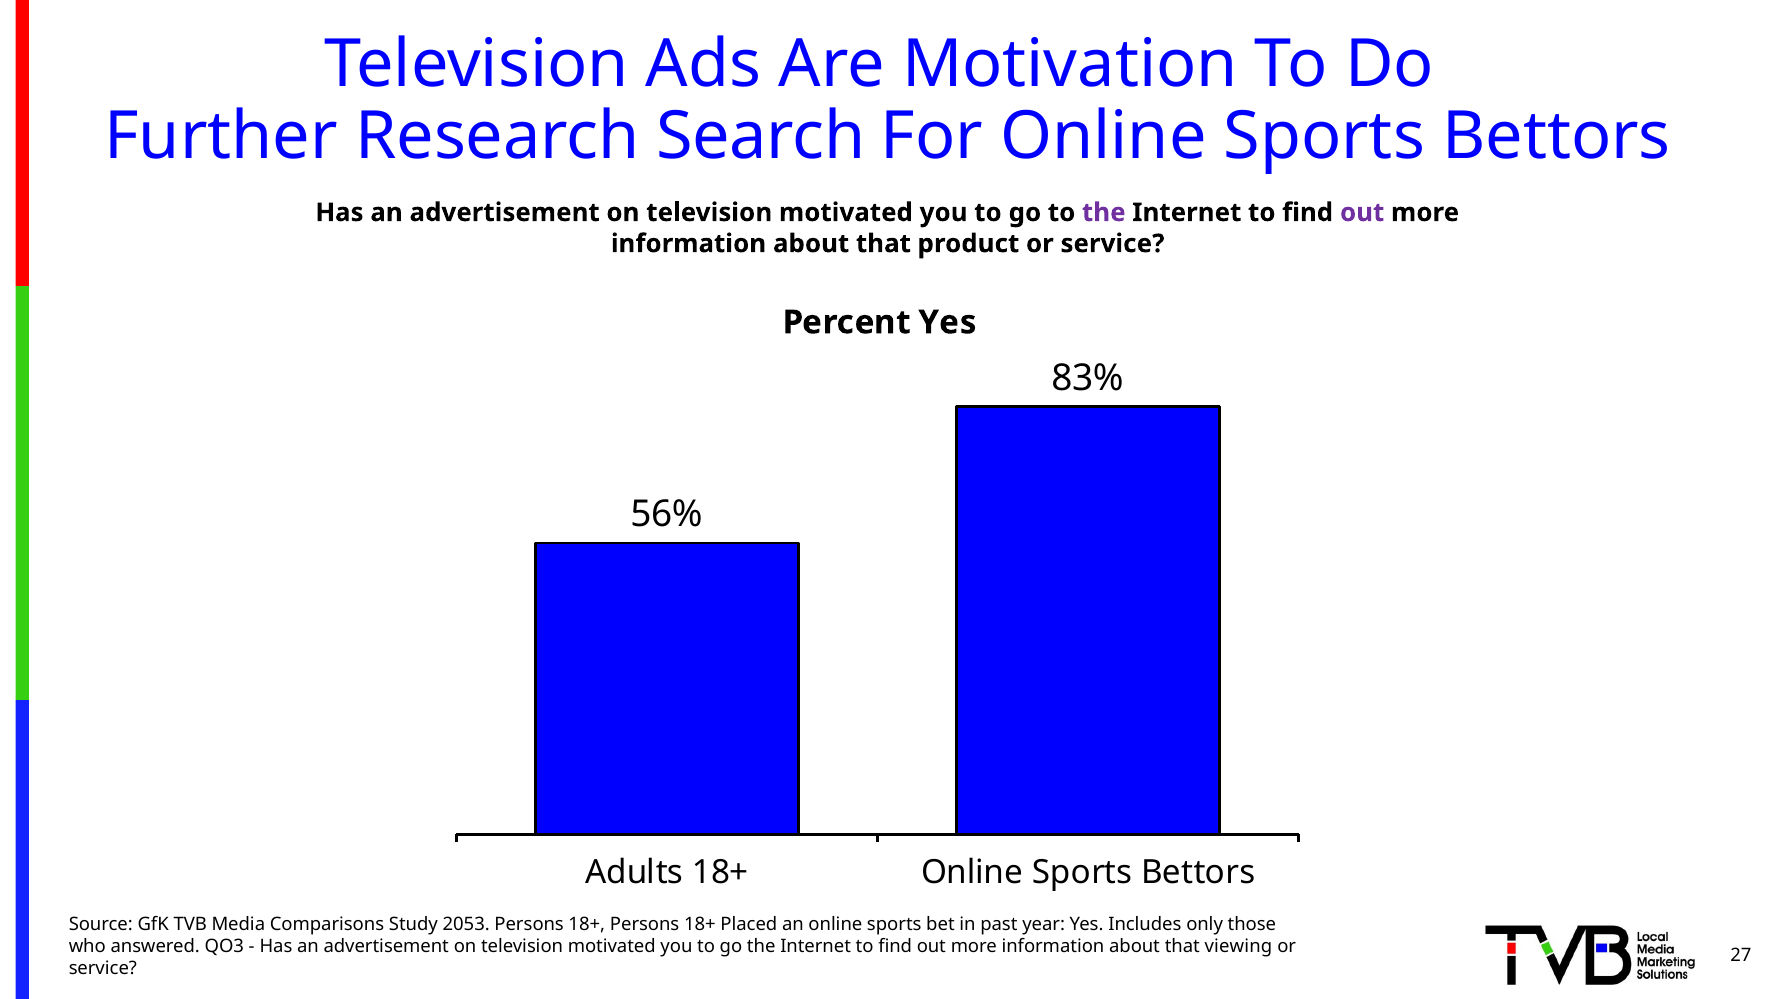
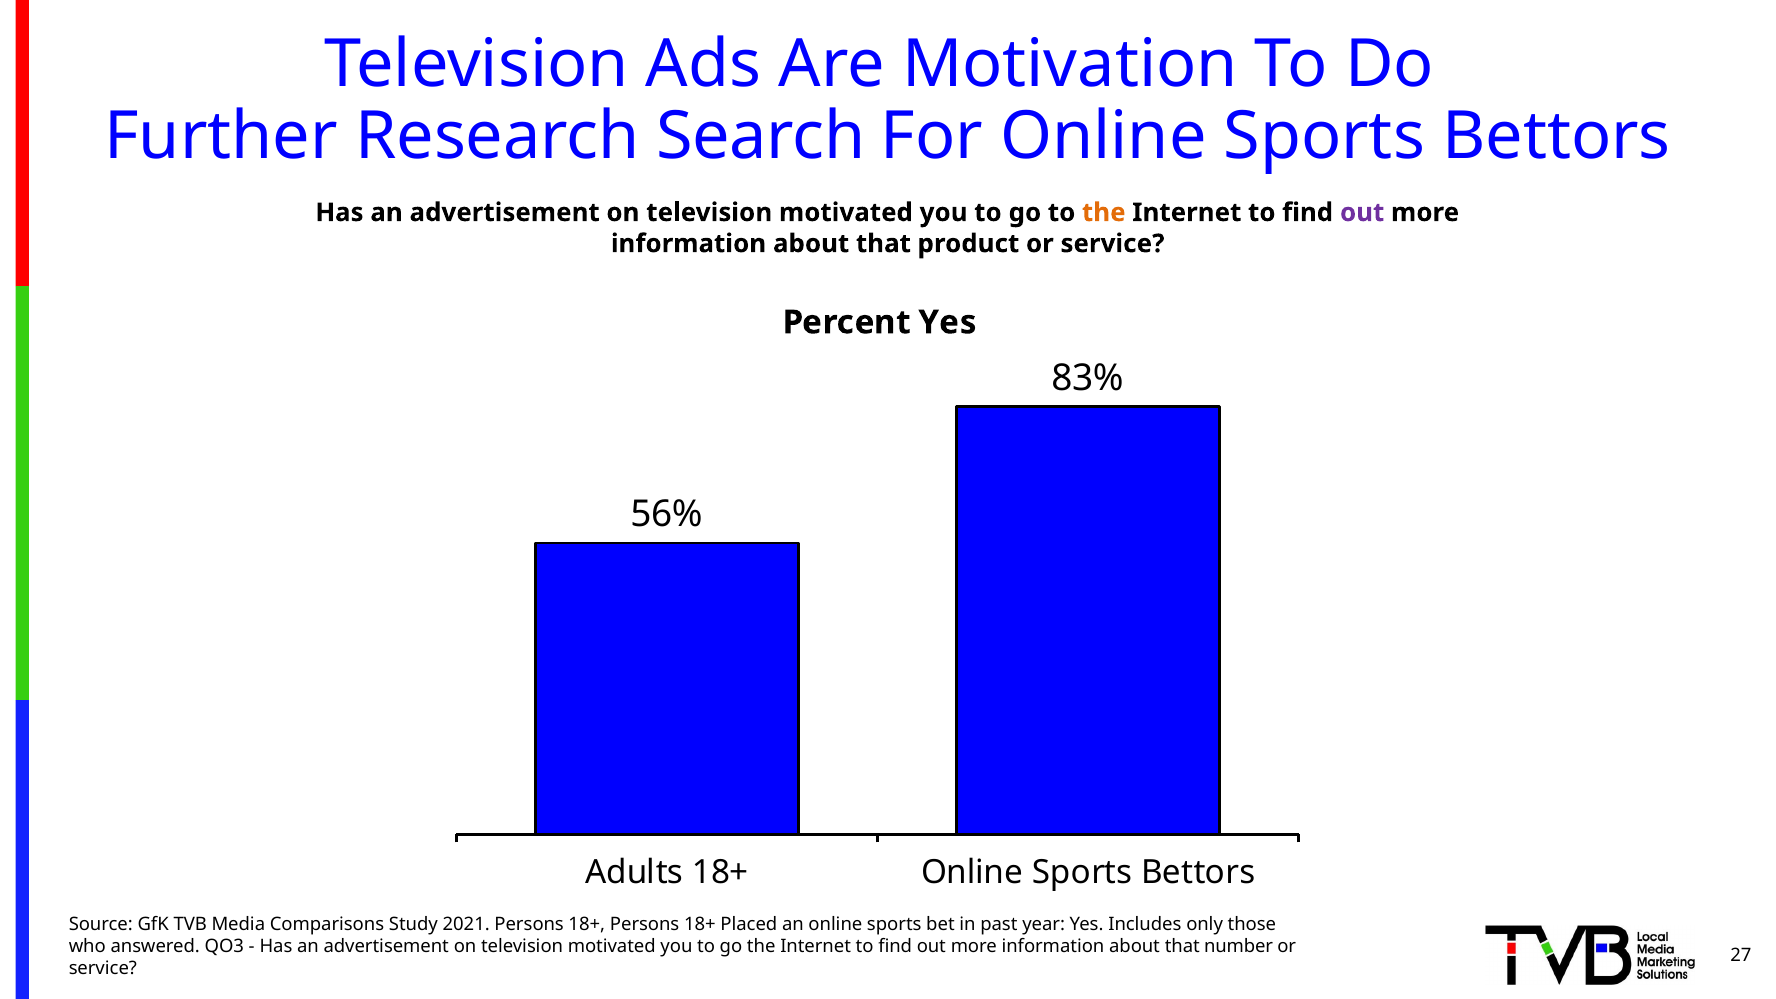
the colour: purple -> orange (1104, 213)
2053: 2053 -> 2021 (466, 924)
viewing: viewing -> number (1239, 946)
